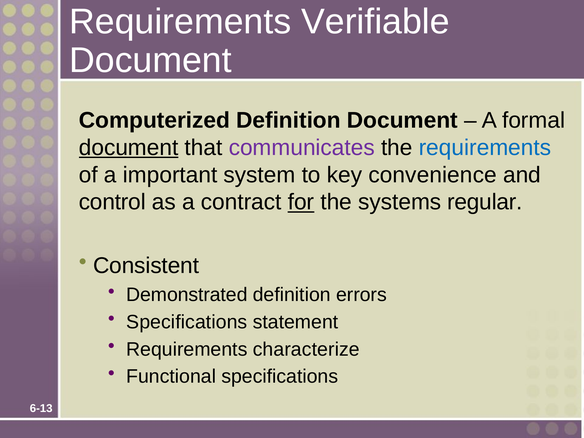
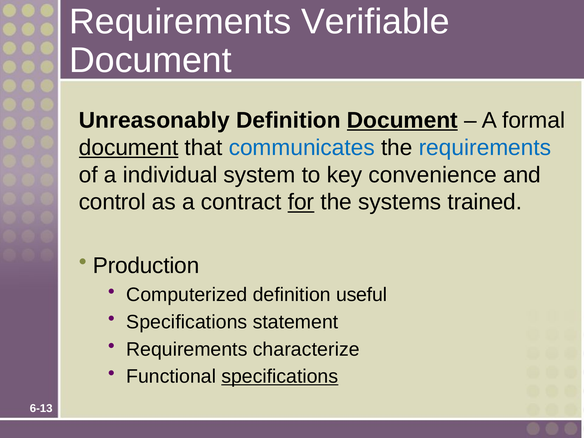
Computerized: Computerized -> Unreasonably (154, 120)
Document underline: none -> present (402, 120)
communicates colour: purple -> blue (302, 148)
important: important -> individual (170, 175)
regular: regular -> trained (485, 202)
Consistent: Consistent -> Production (146, 266)
Demonstrated: Demonstrated -> Computerized (187, 295)
errors: errors -> useful (362, 295)
specifications underline: none -> present (280, 377)
